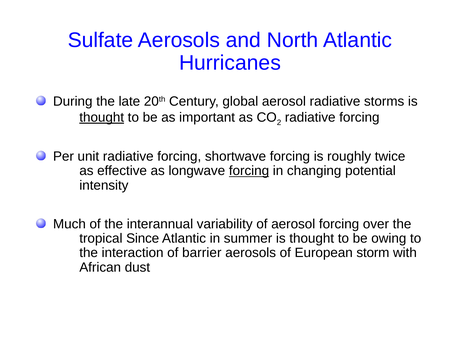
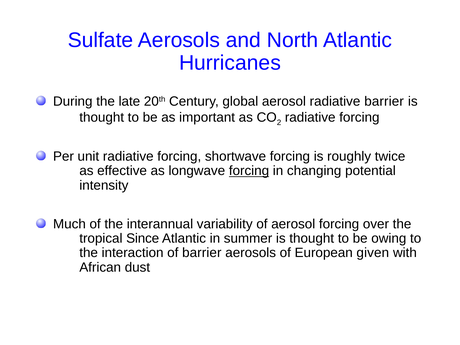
radiative storms: storms -> barrier (384, 101)
thought underline: present -> none (102, 117)
storm: storm -> given (373, 253)
